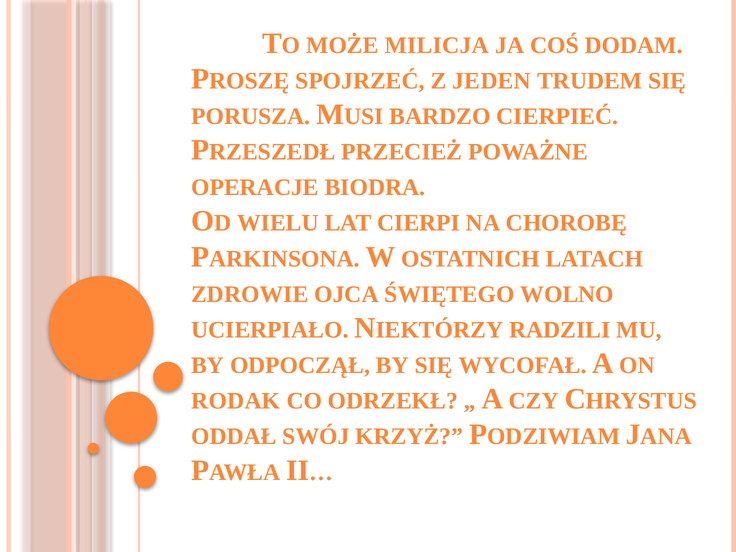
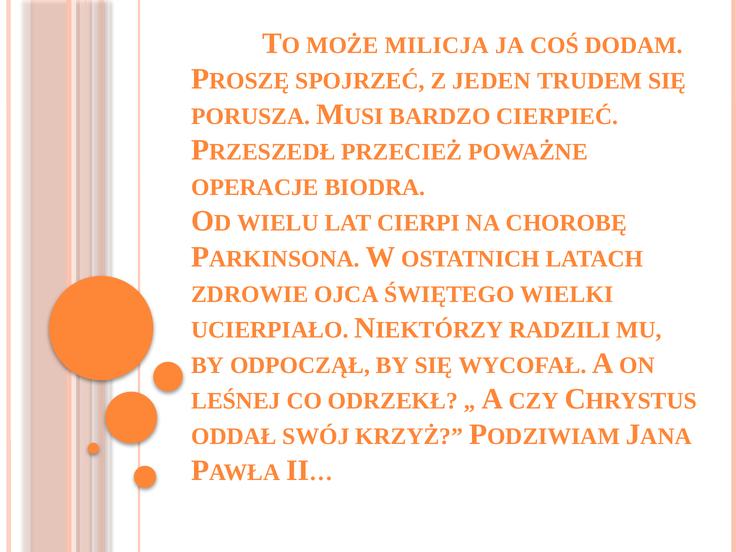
WOLNO: WOLNO -> WIELKI (567, 294)
RODAK: RODAK -> LEŚNEJ (236, 401)
